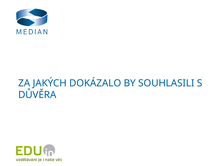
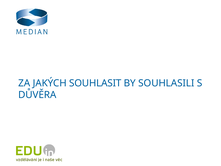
DOKÁZALO: DOKÁZALO -> SOUHLASIT (95, 83)
